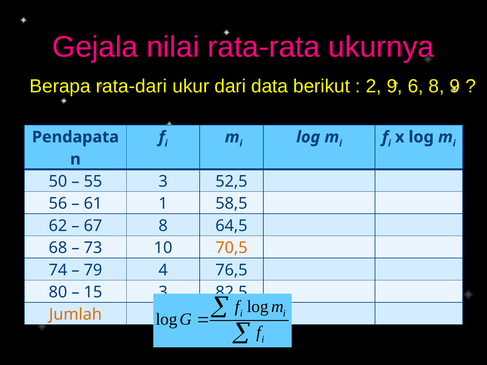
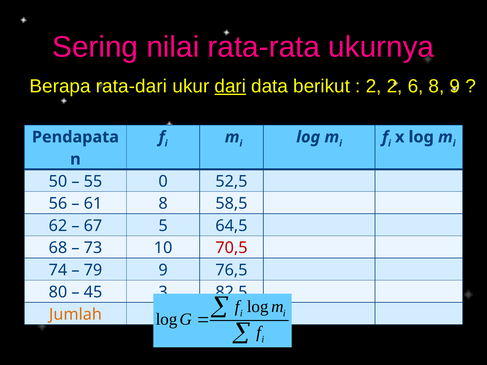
Gejala: Gejala -> Sering (95, 47)
dari underline: none -> present (230, 86)
2 9: 9 -> 2 (395, 86)
55 3: 3 -> 0 (163, 181)
61 1: 1 -> 8 (163, 204)
67 8: 8 -> 5 (163, 226)
70,5 colour: orange -> red (231, 248)
79 4: 4 -> 9 (163, 270)
15: 15 -> 45 (93, 292)
